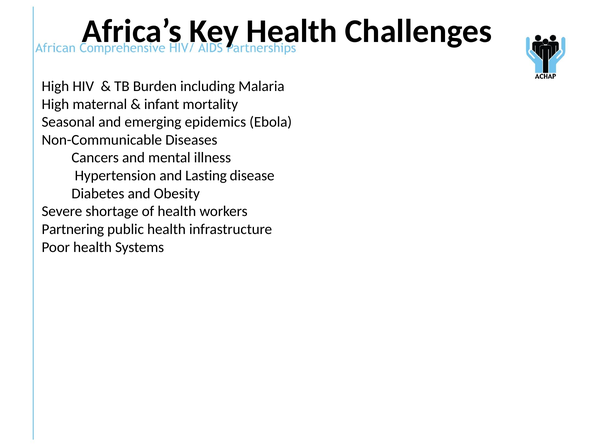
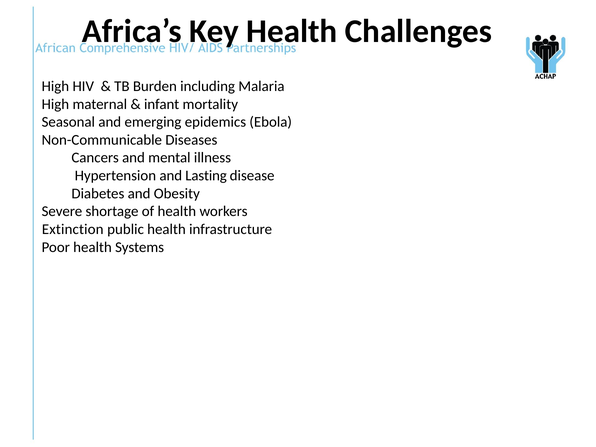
Partnering: Partnering -> Extinction (73, 229)
